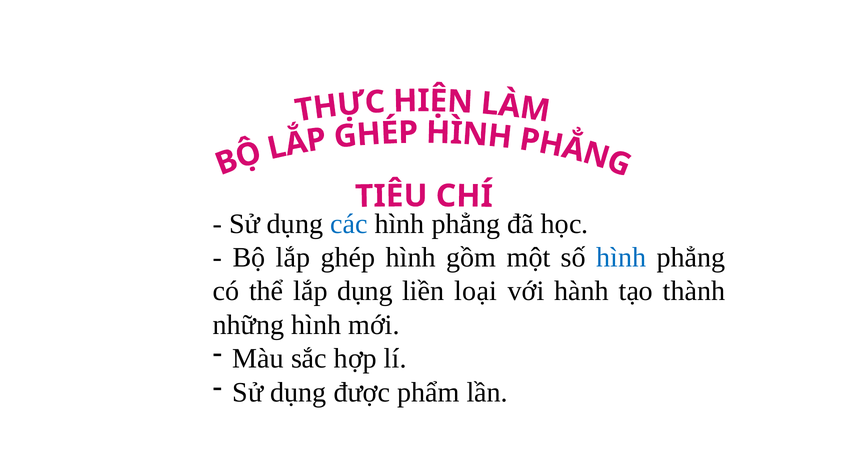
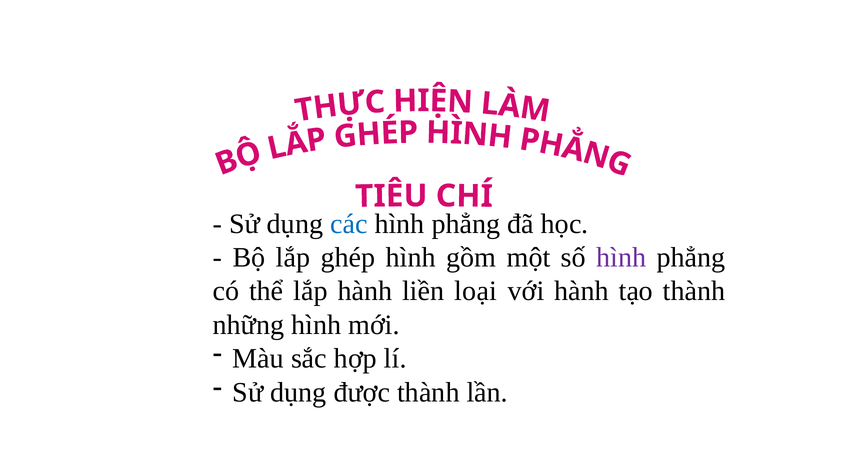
hình colour: blue -> purple (621, 258)
lắp dụng: dụng -> hành (365, 291)
được phẩm: phẩm -> thành (428, 393)
